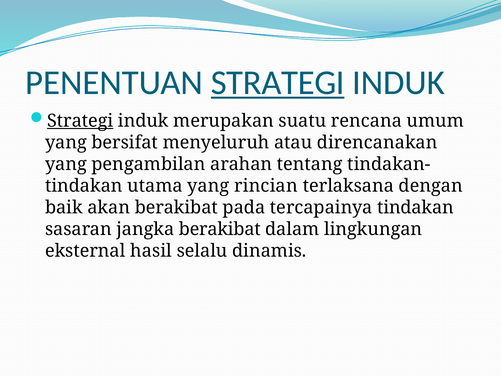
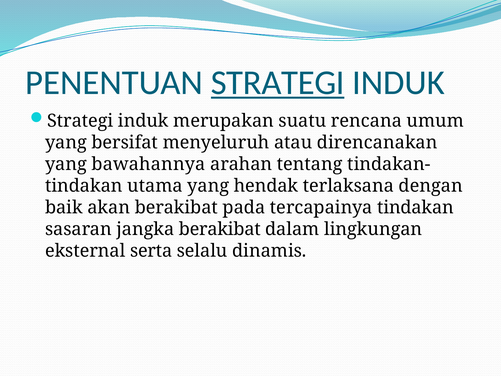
Strategi underline: present -> none (80, 121)
pengambilan: pengambilan -> bawahannya (148, 164)
rincian: rincian -> hendak (266, 186)
hasil: hasil -> serta (151, 251)
